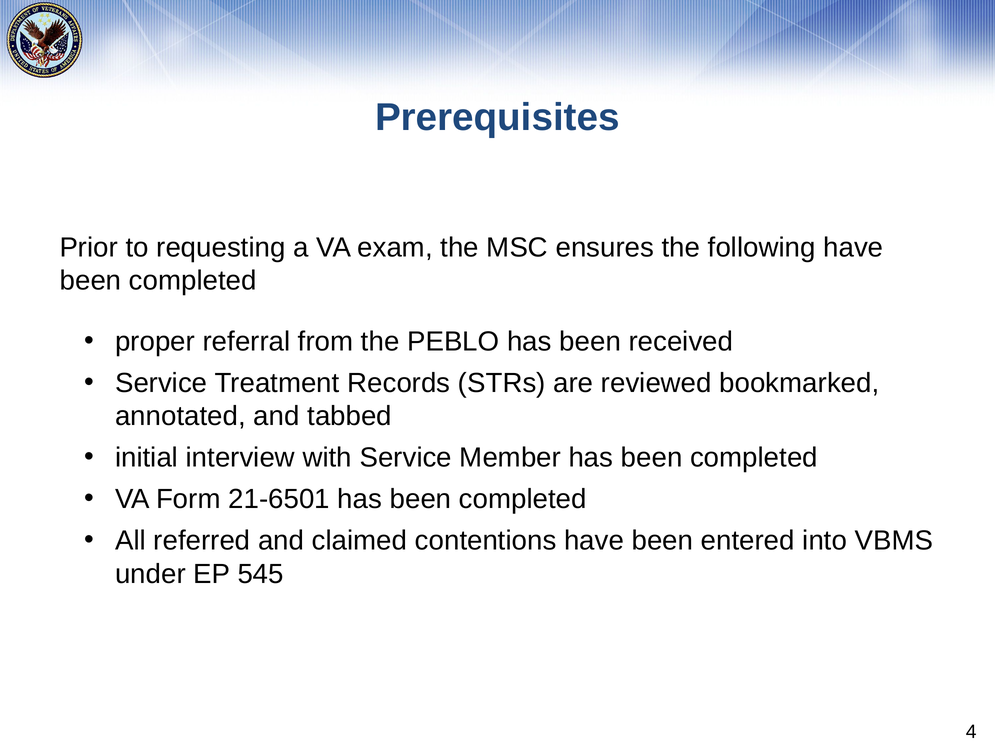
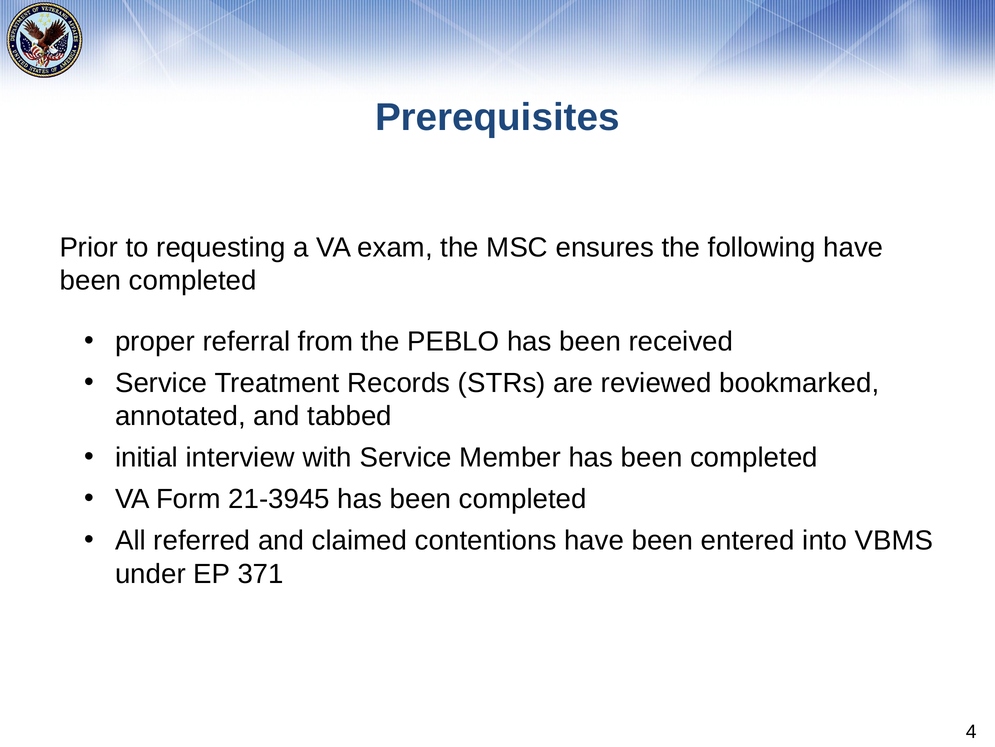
21-6501: 21-6501 -> 21-3945 (279, 499)
545: 545 -> 371 (261, 573)
